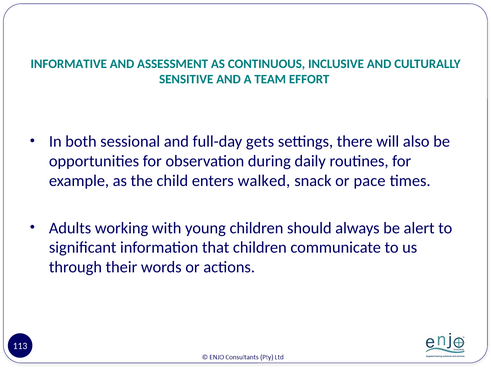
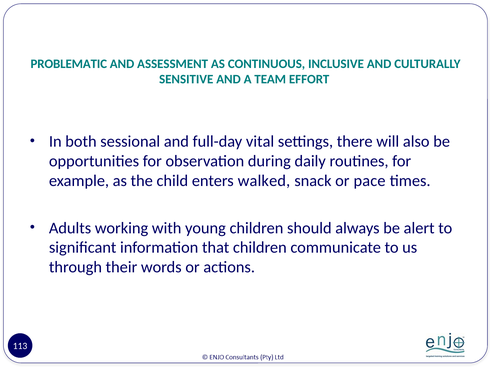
INFORMATIVE: INFORMATIVE -> PROBLEMATIC (69, 64)
gets: gets -> vital (260, 142)
